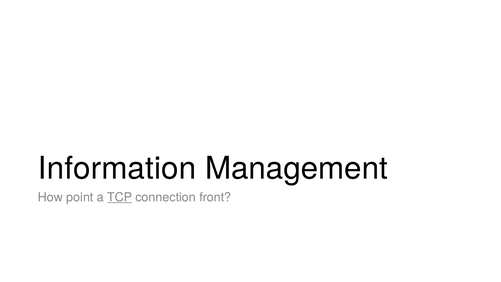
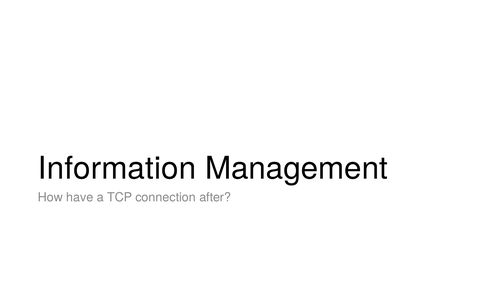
point: point -> have (80, 197)
TCP underline: present -> none (120, 197)
front: front -> after (215, 197)
